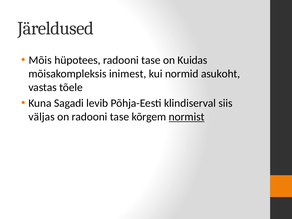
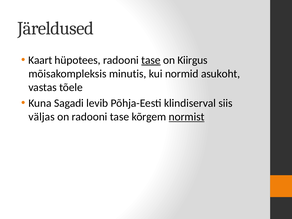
Mõis: Mõis -> Kaart (40, 60)
tase underline: none -> present (151, 60)
Kuidas: Kuidas -> Kiirgus (192, 60)
inimest: inimest -> minutis (128, 74)
